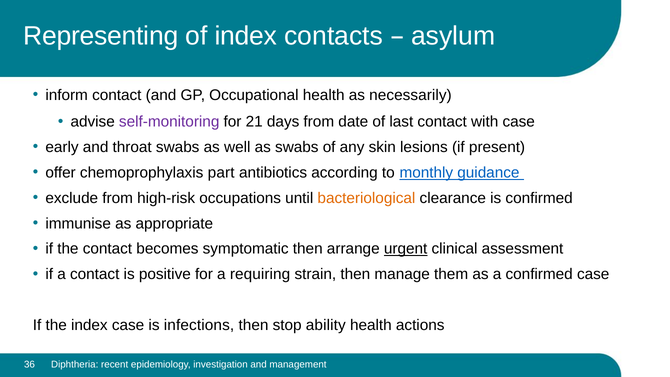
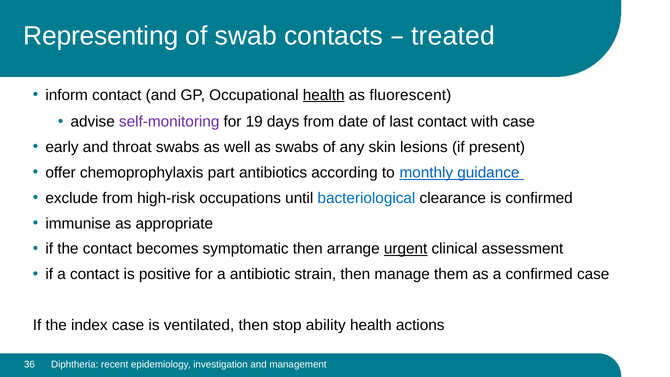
of index: index -> swab (246, 36)
asylum: asylum -> treated (453, 36)
health underline: none -> present (324, 95)
necessarily: necessarily -> fluorescent (410, 95)
21: 21 -> 19 (254, 122)
bacteriological colour: orange -> blue (366, 198)
requiring: requiring -> antibiotic (260, 274)
infections: infections -> ventilated (199, 325)
